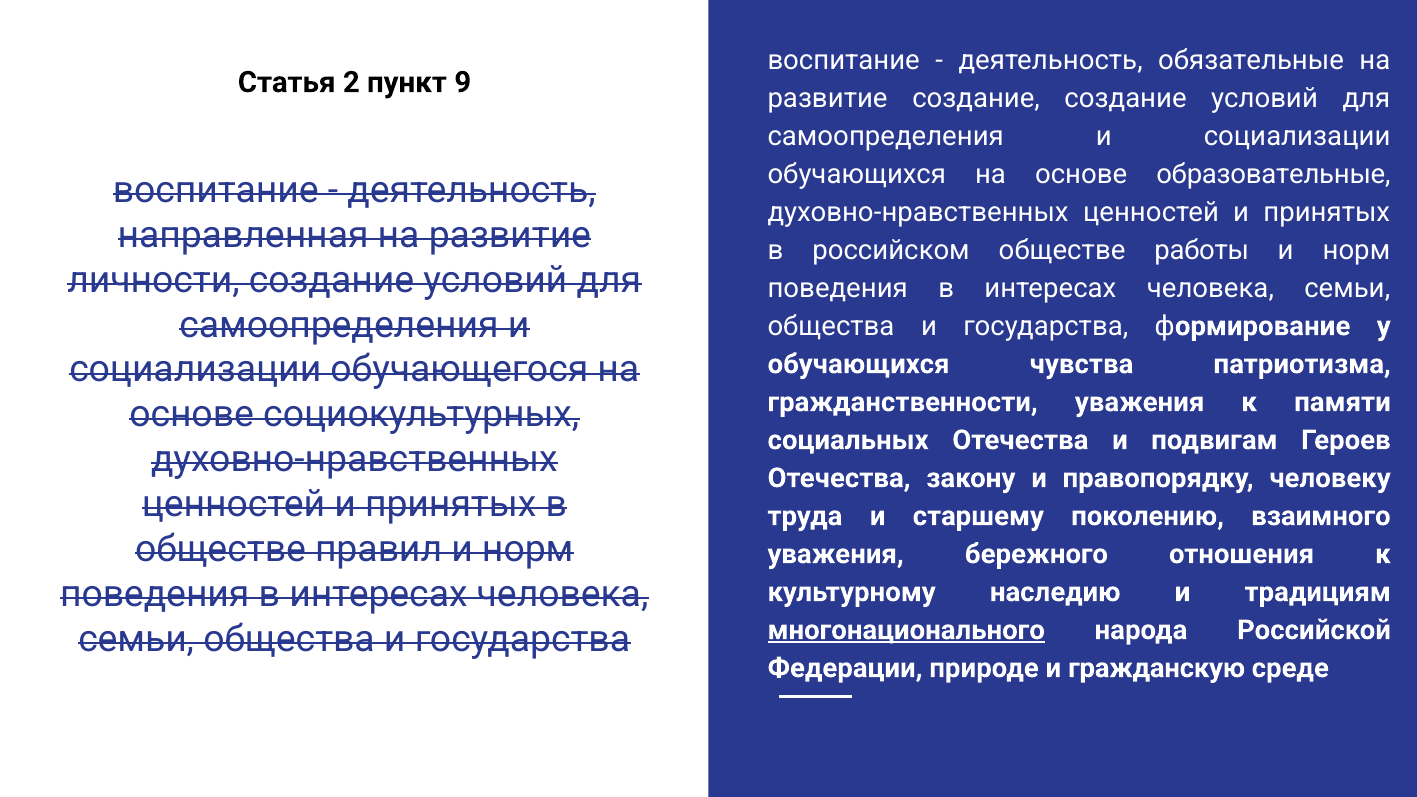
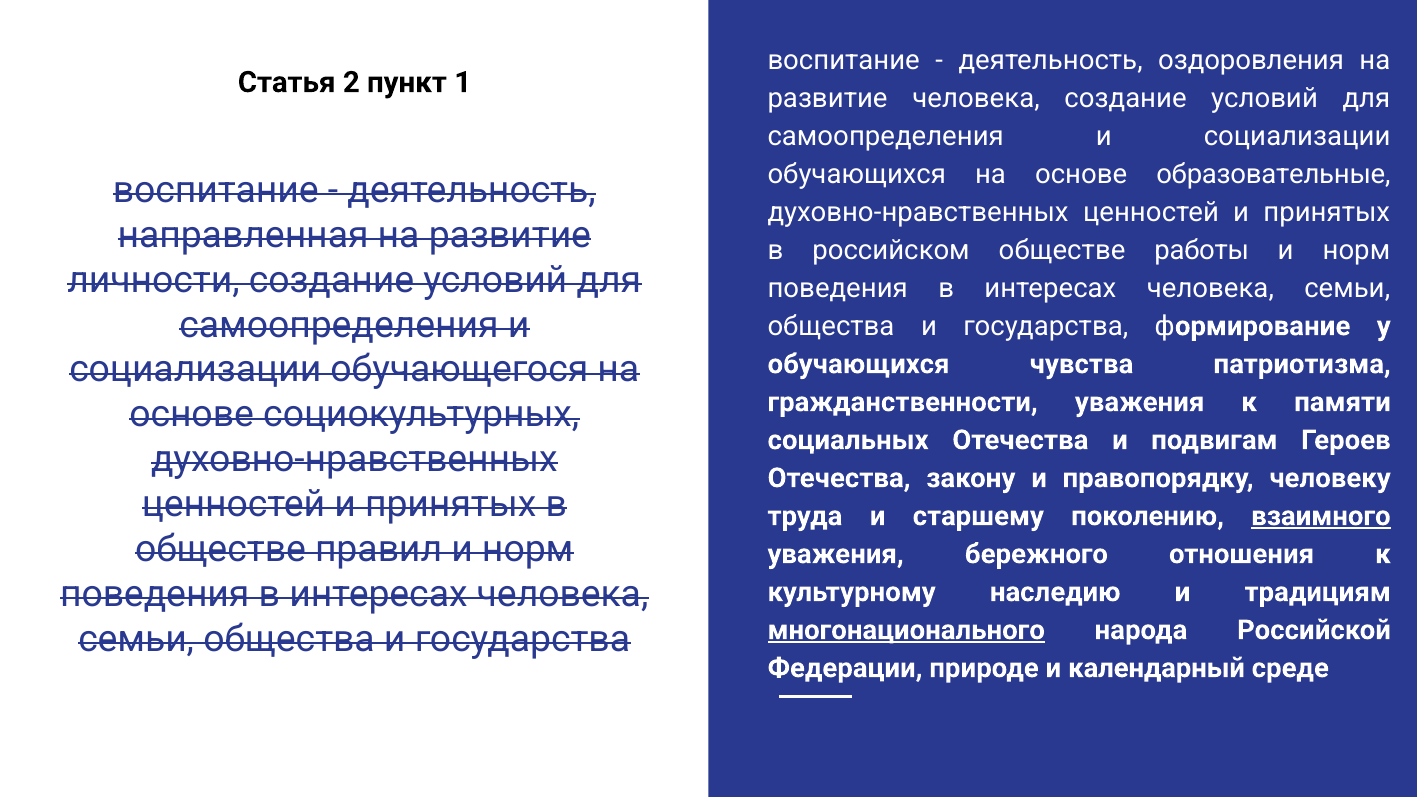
обязательные: обязательные -> оздоровления (1251, 60)
9: 9 -> 1 (463, 82)
развитие создание: создание -> человека (976, 98)
взаимного underline: none -> present (1321, 516)
гражданскую: гражданскую -> календарный (1157, 668)
